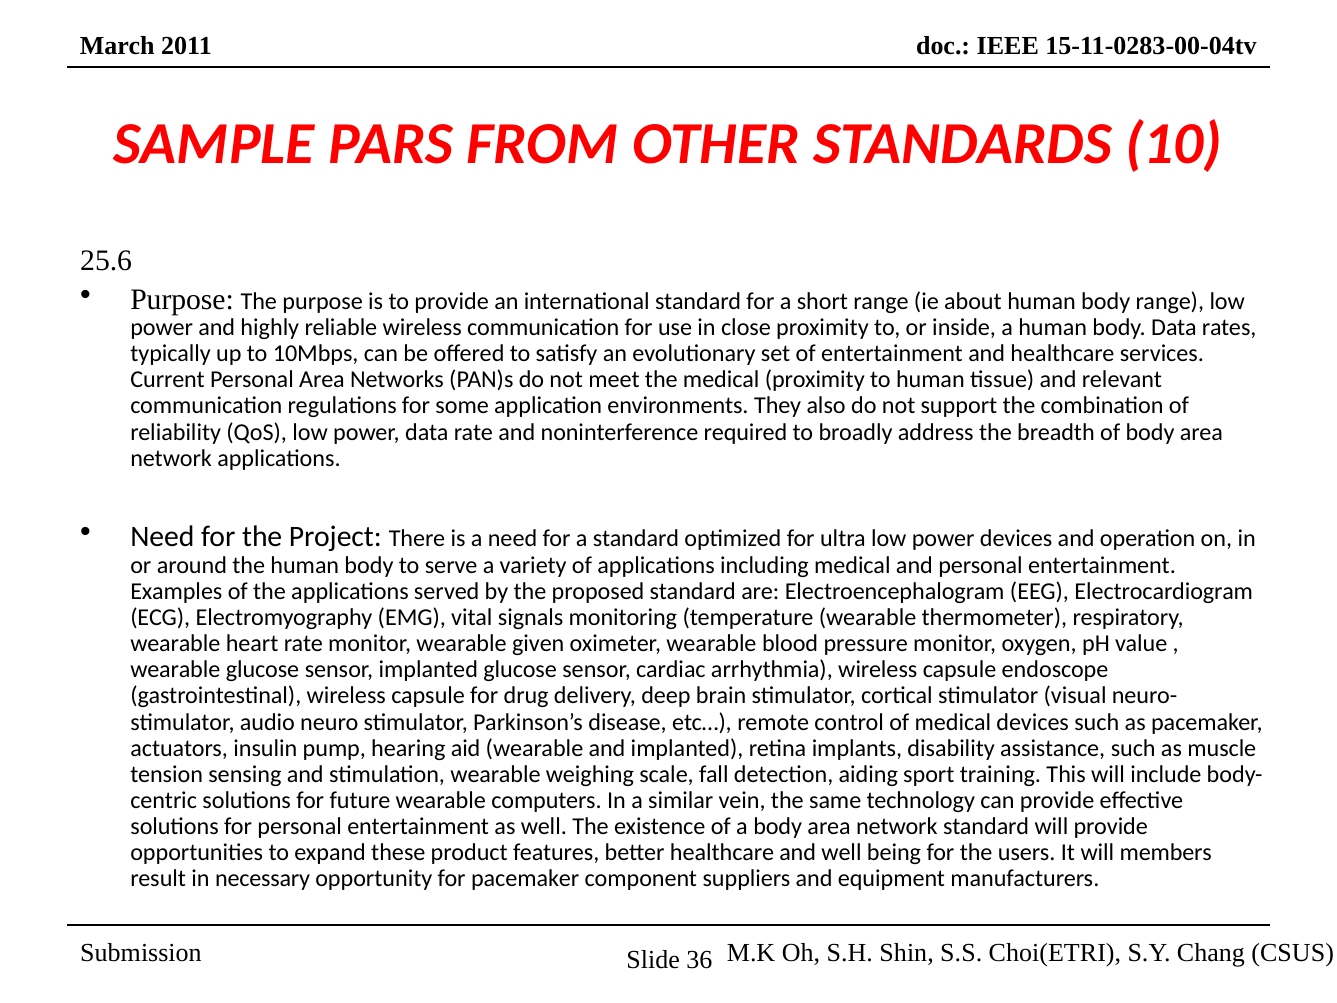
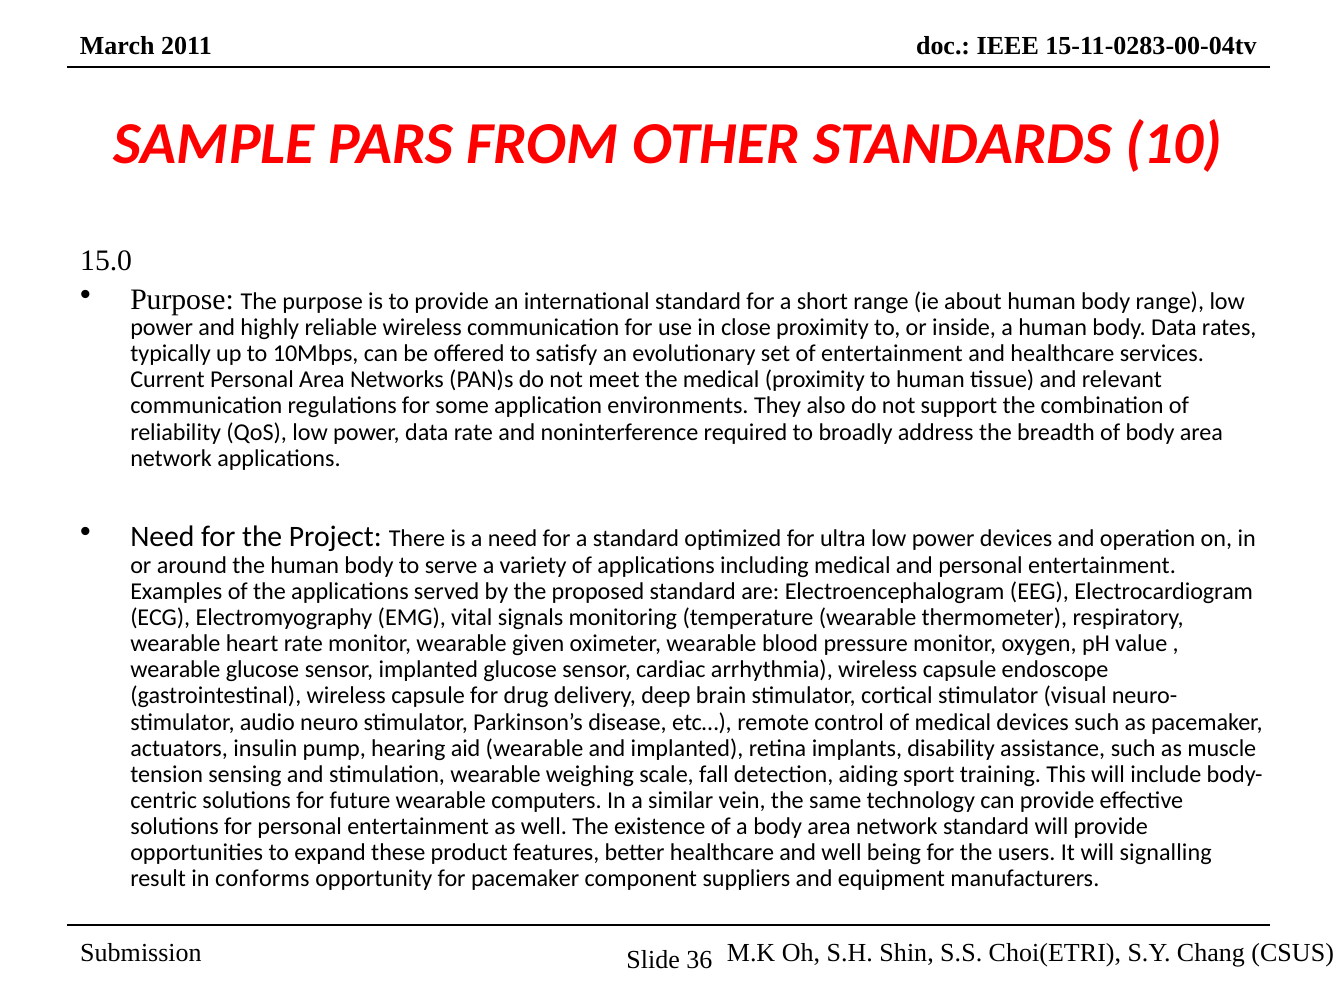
25.6: 25.6 -> 15.0 (106, 261)
members: members -> signalling (1166, 852)
necessary: necessary -> conforms (262, 879)
